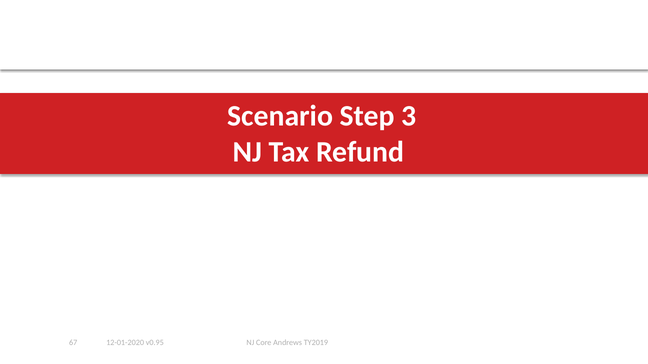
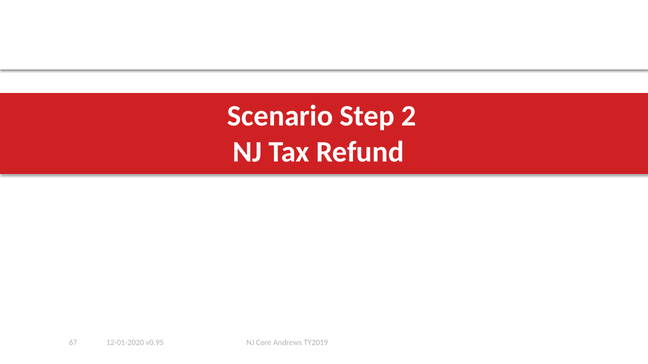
3: 3 -> 2 (409, 116)
